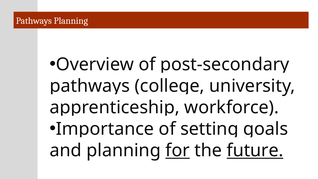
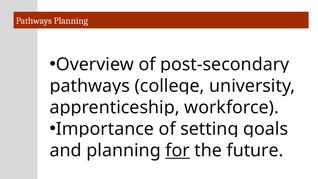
future underline: present -> none (255, 150)
